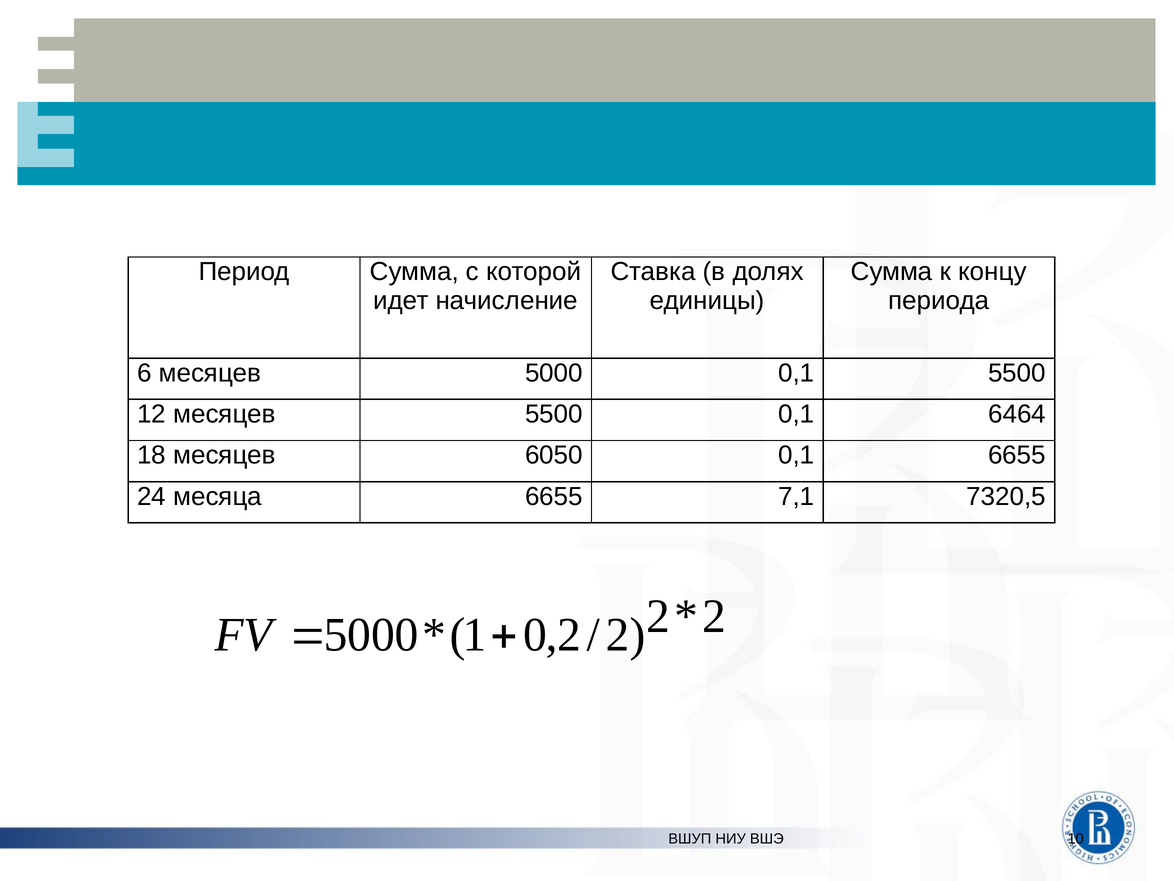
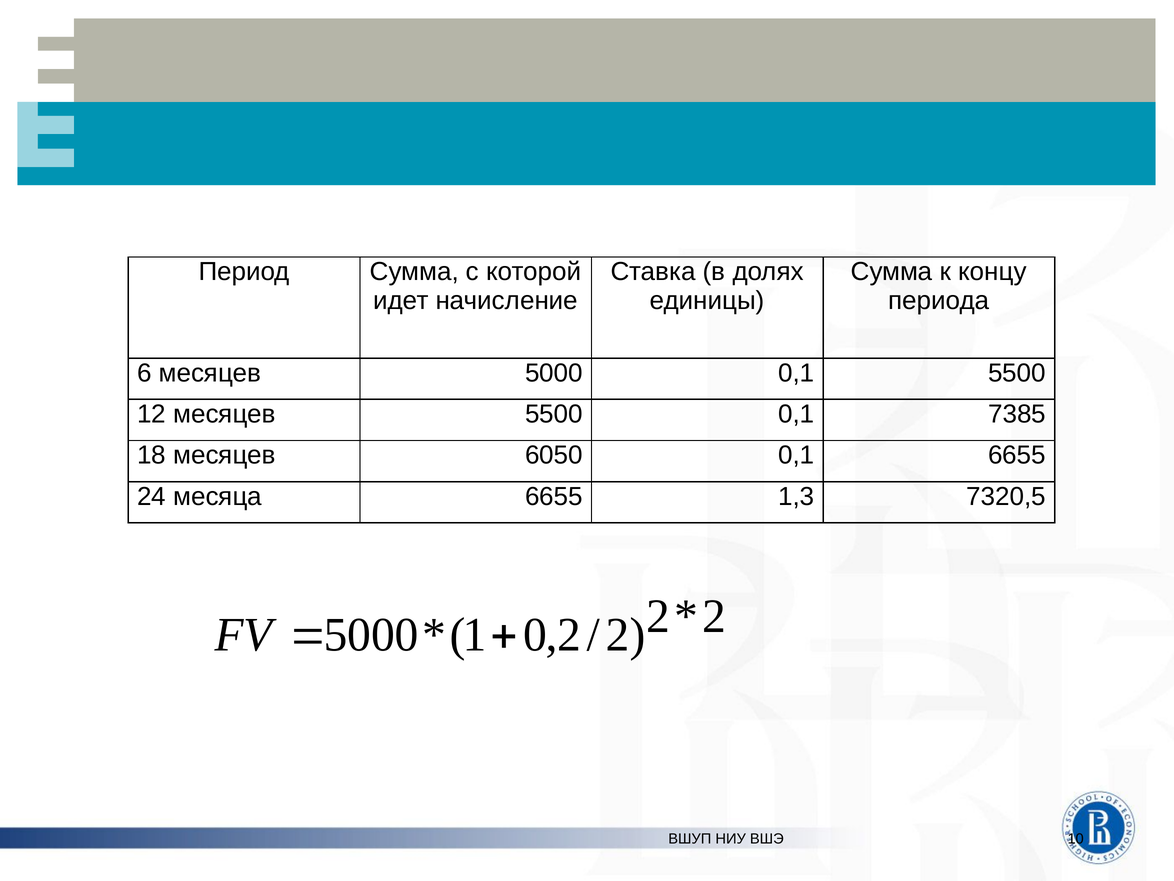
6464: 6464 -> 7385 (1017, 414)
7,1: 7,1 -> 1,3 (796, 496)
